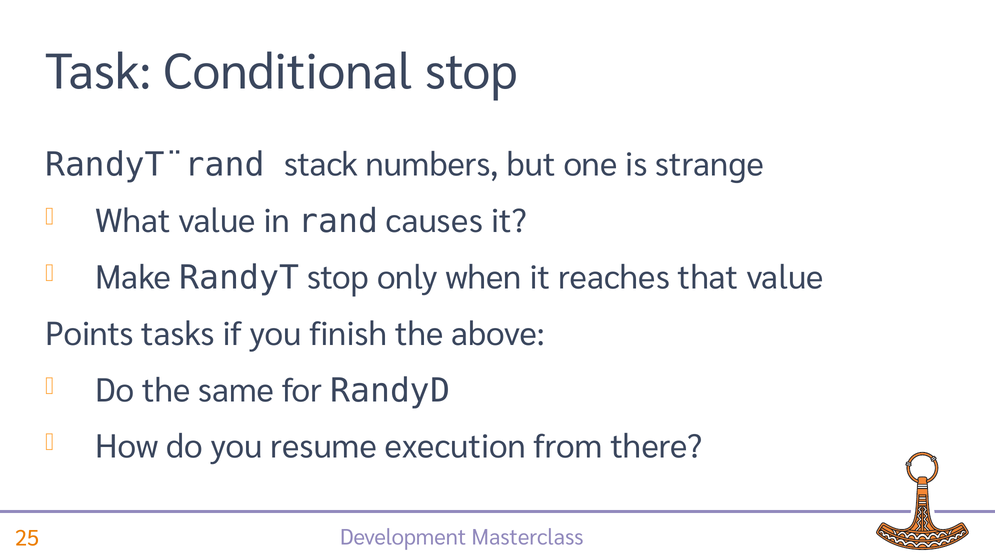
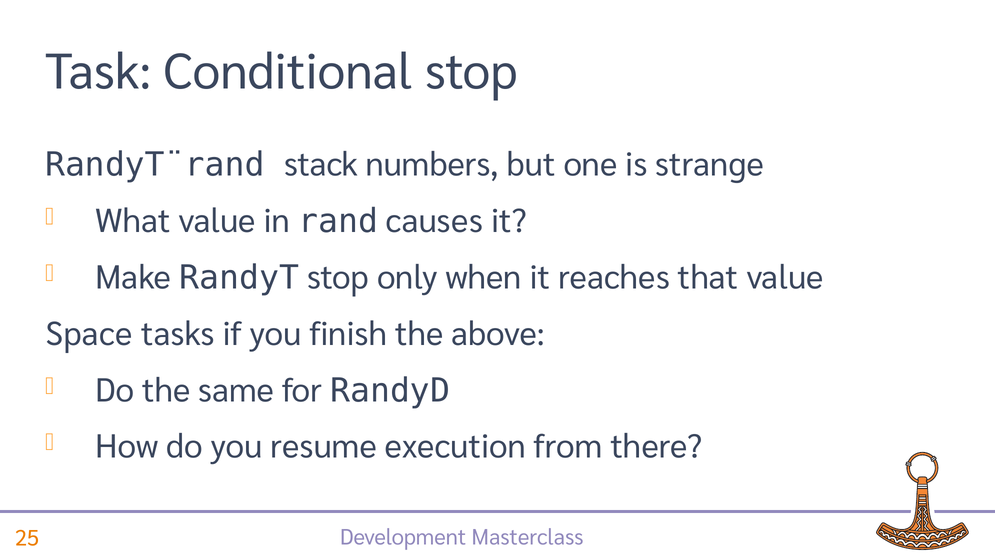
Points: Points -> Space (89, 334)
